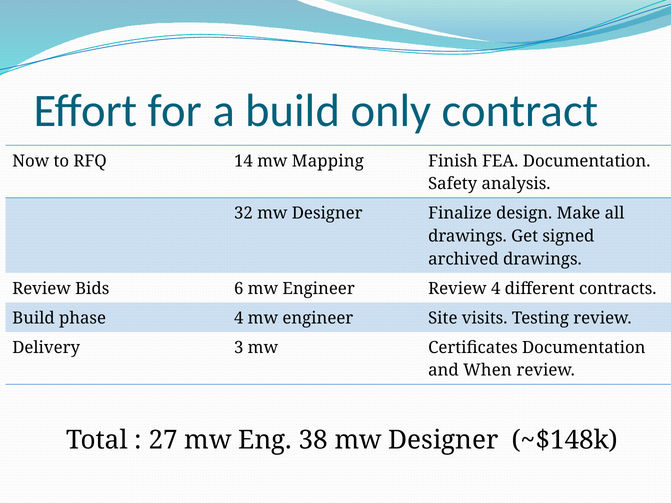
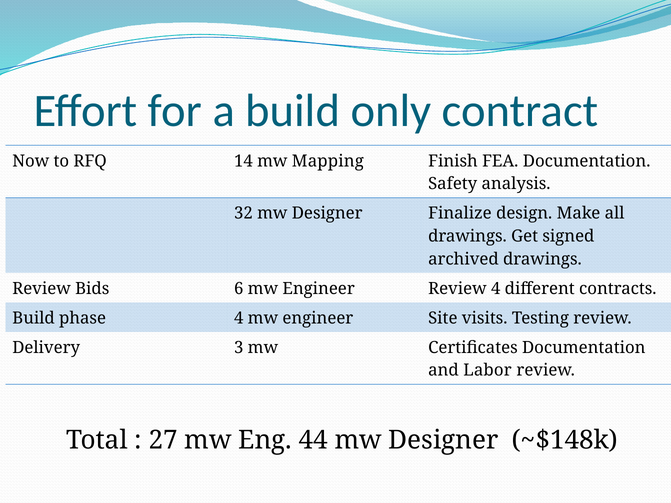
When: When -> Labor (487, 371)
38: 38 -> 44 (313, 440)
